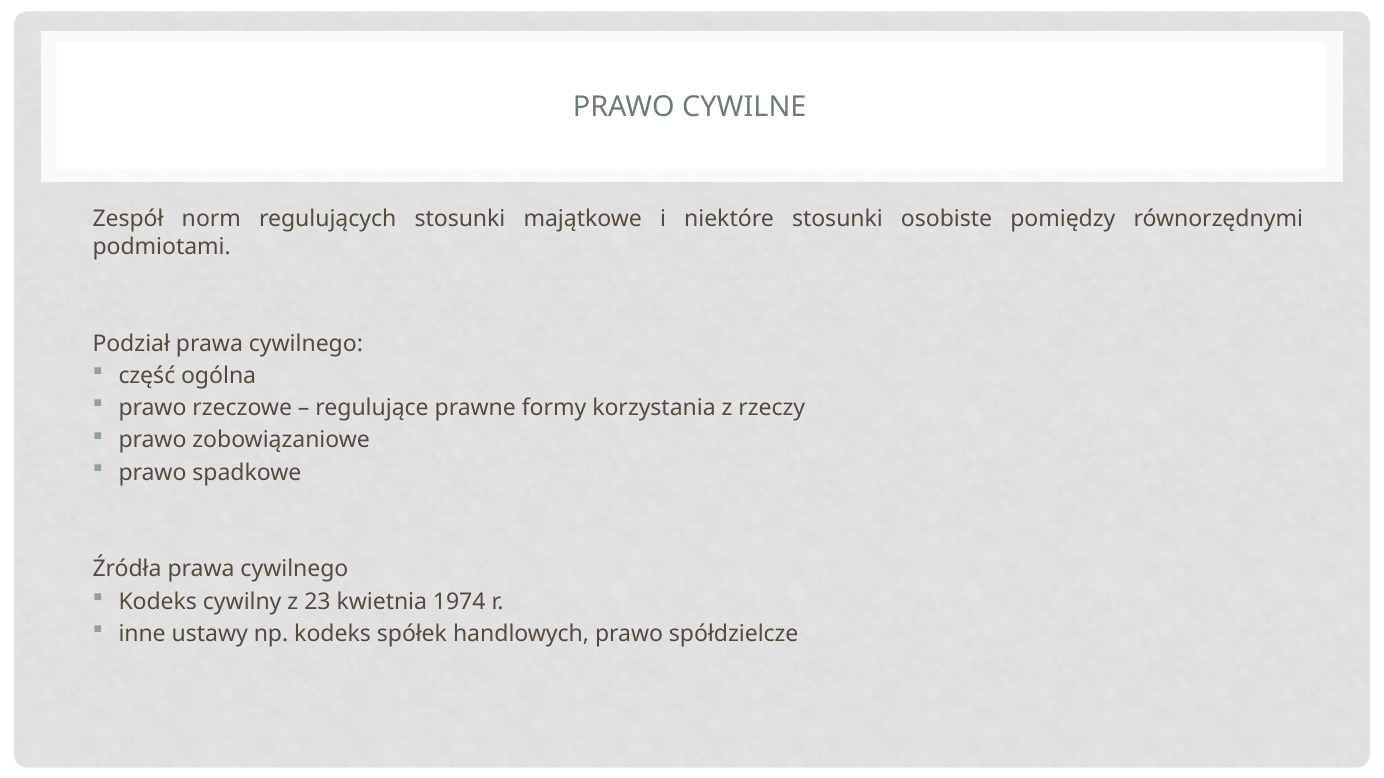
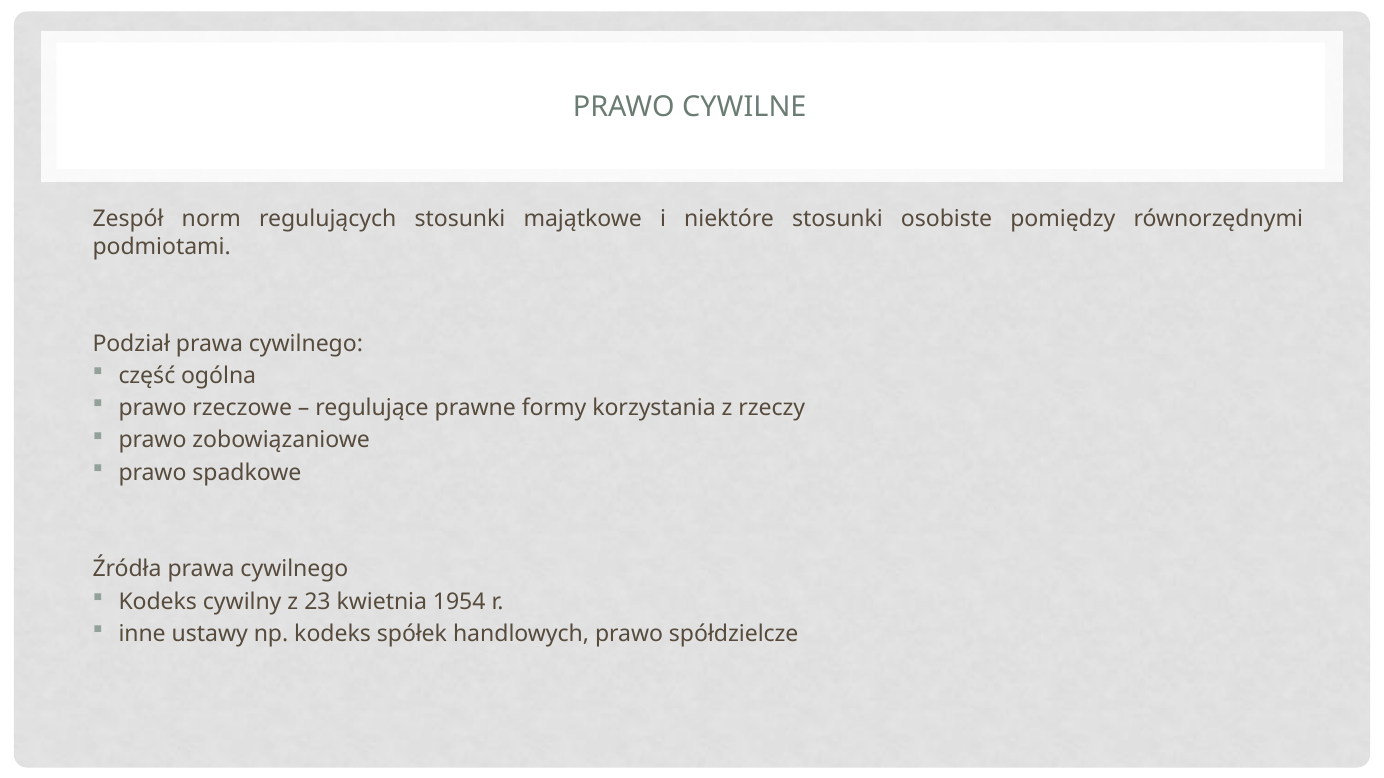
1974: 1974 -> 1954 (459, 602)
